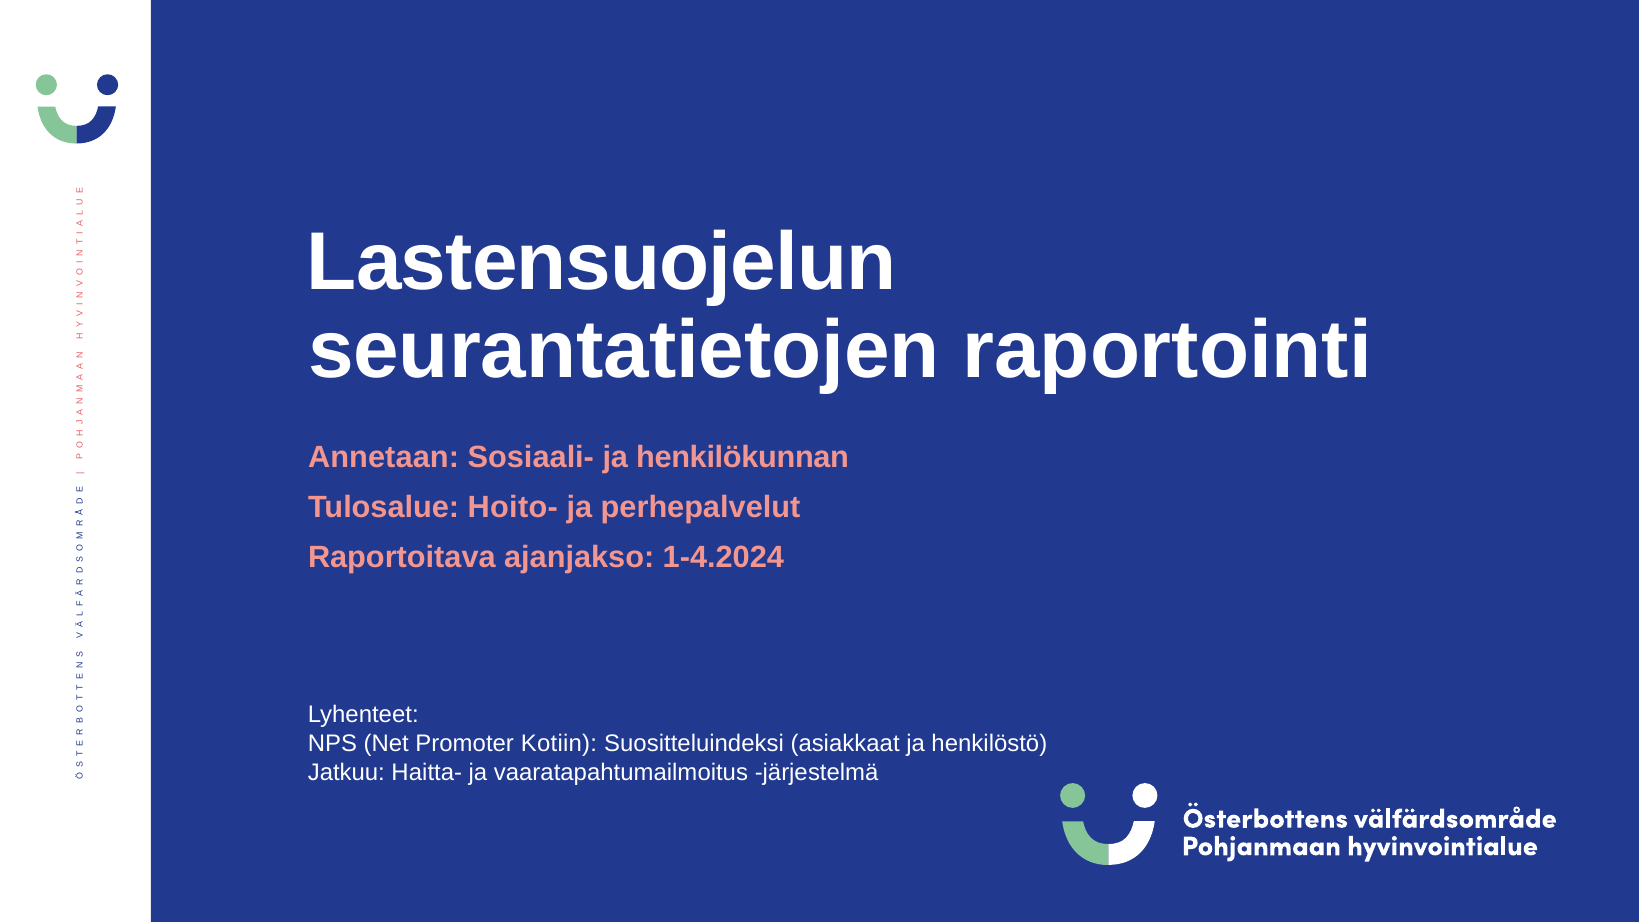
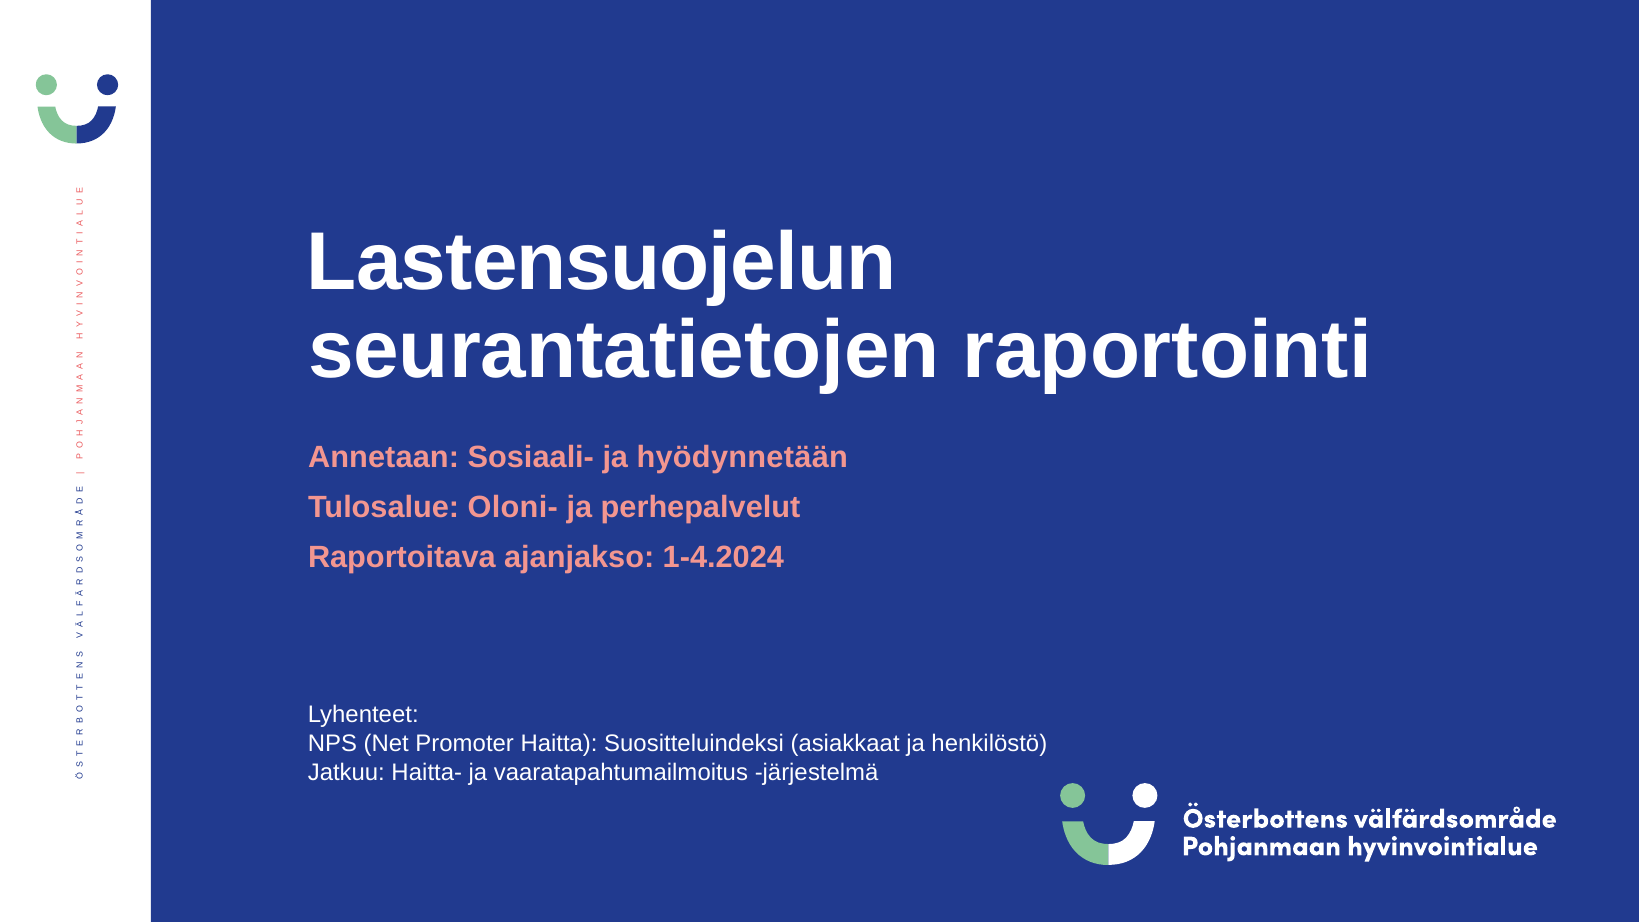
henkilökunnan: henkilökunnan -> hyödynnetään (742, 457)
Hoito-: Hoito- -> Oloni- (513, 507)
Kotiin: Kotiin -> Haitta (559, 744)
